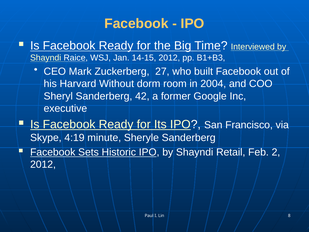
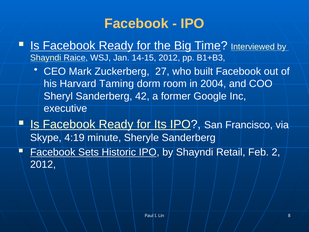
Without: Without -> Taming (117, 84)
